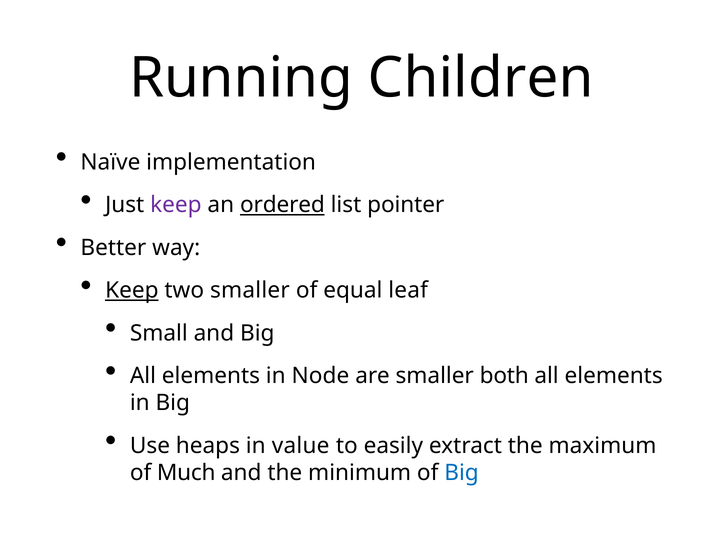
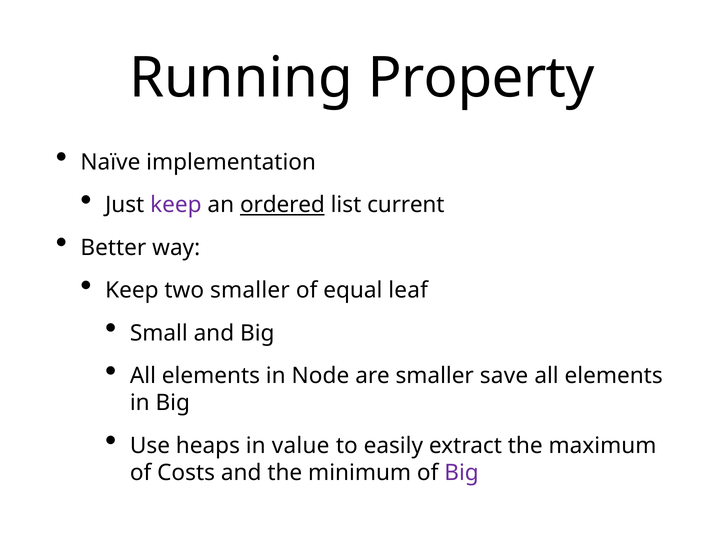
Children: Children -> Property (481, 78)
pointer: pointer -> current (406, 205)
Keep underline: present -> none (132, 290)
both: both -> save (504, 375)
Much: Much -> Costs (186, 472)
Big colour: blue -> purple (462, 472)
